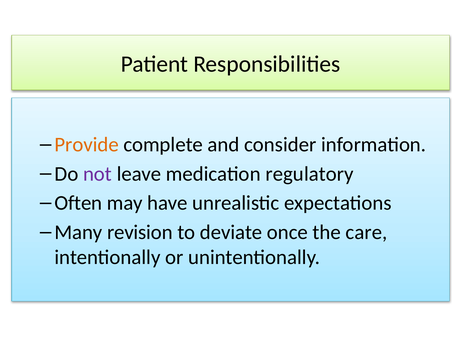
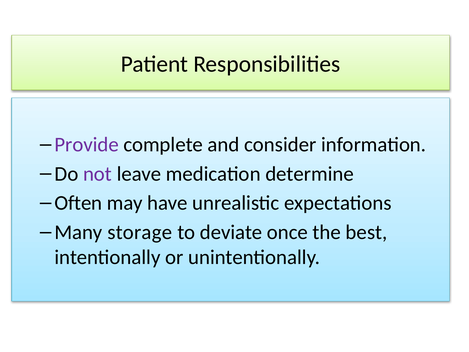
Provide colour: orange -> purple (87, 144)
regulatory: regulatory -> determine (310, 174)
revision: revision -> storage (140, 232)
care: care -> best (367, 232)
